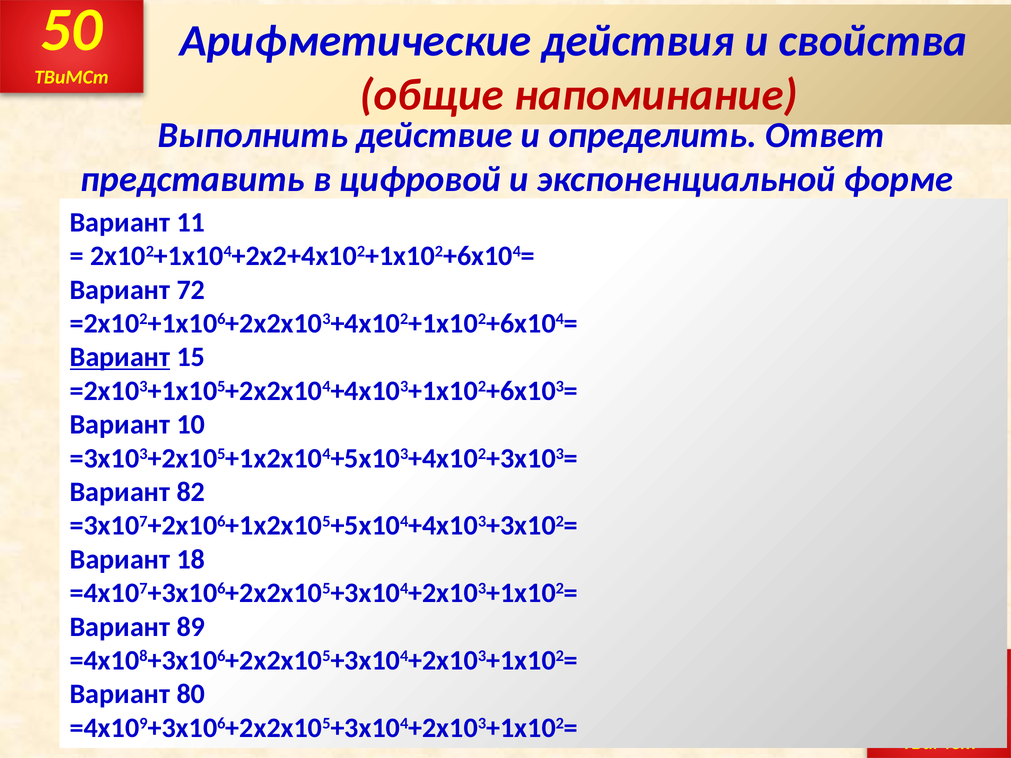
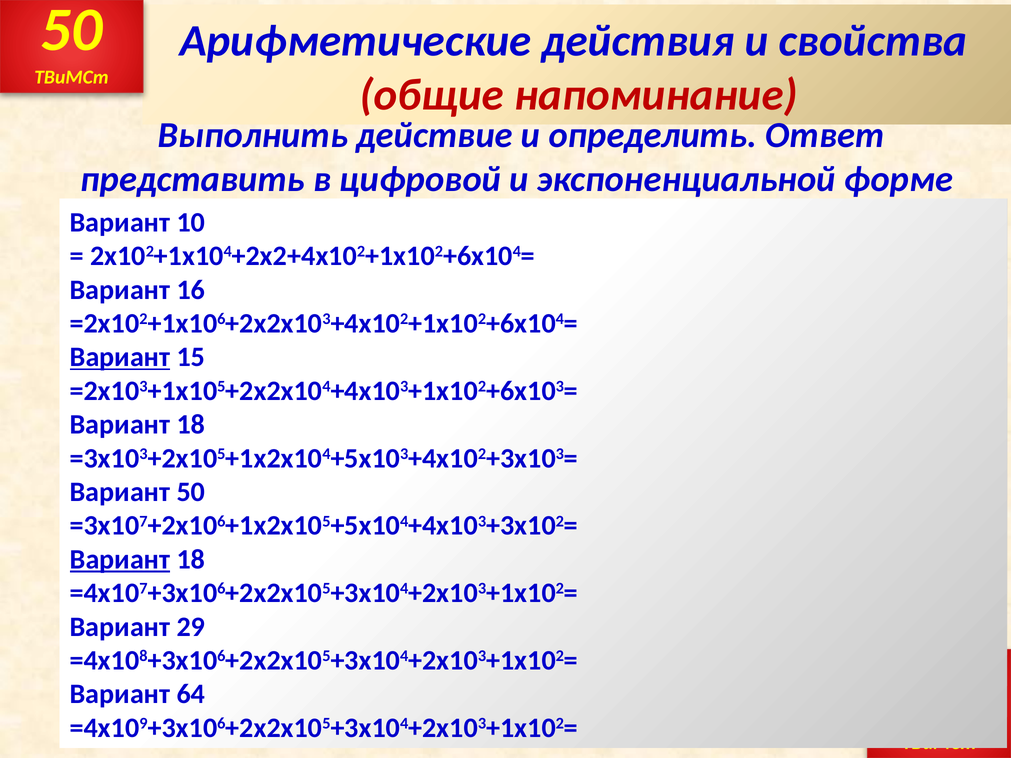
11: 11 -> 10 (191, 222)
72: 72 -> 16 (191, 290)
10: 10 -> 18 (191, 425)
Вариант 82: 82 -> 50 (191, 492)
Вариант underline: none -> present (120, 560)
89: 89 -> 29 (191, 627)
80: 80 -> 64 (191, 694)
